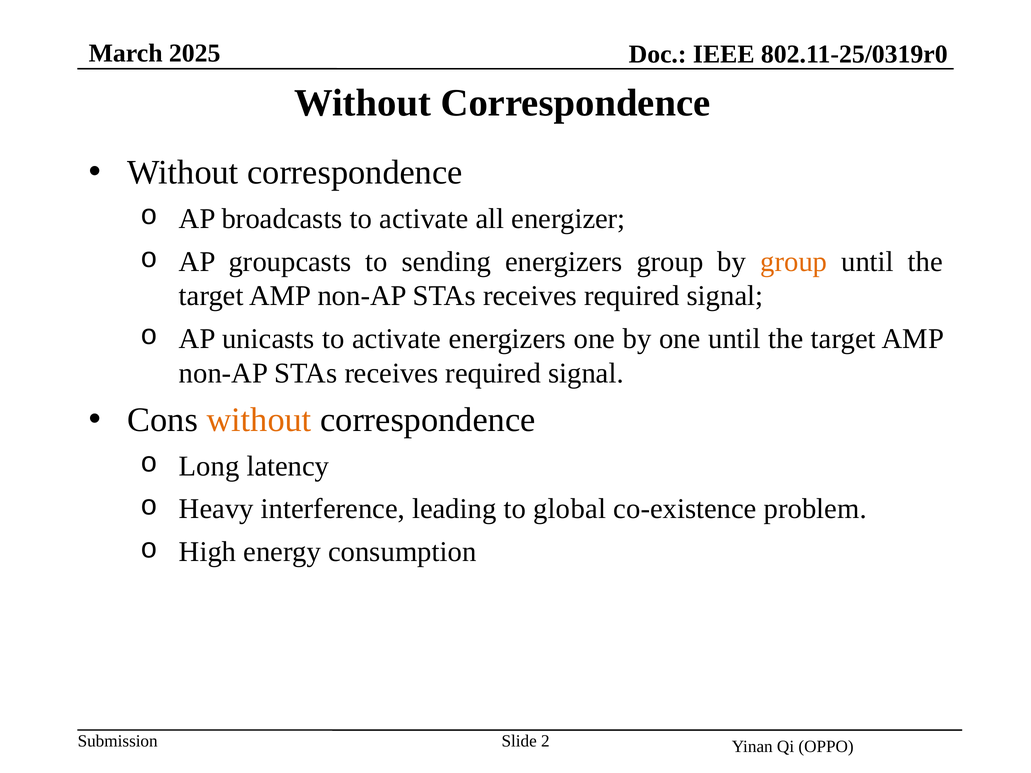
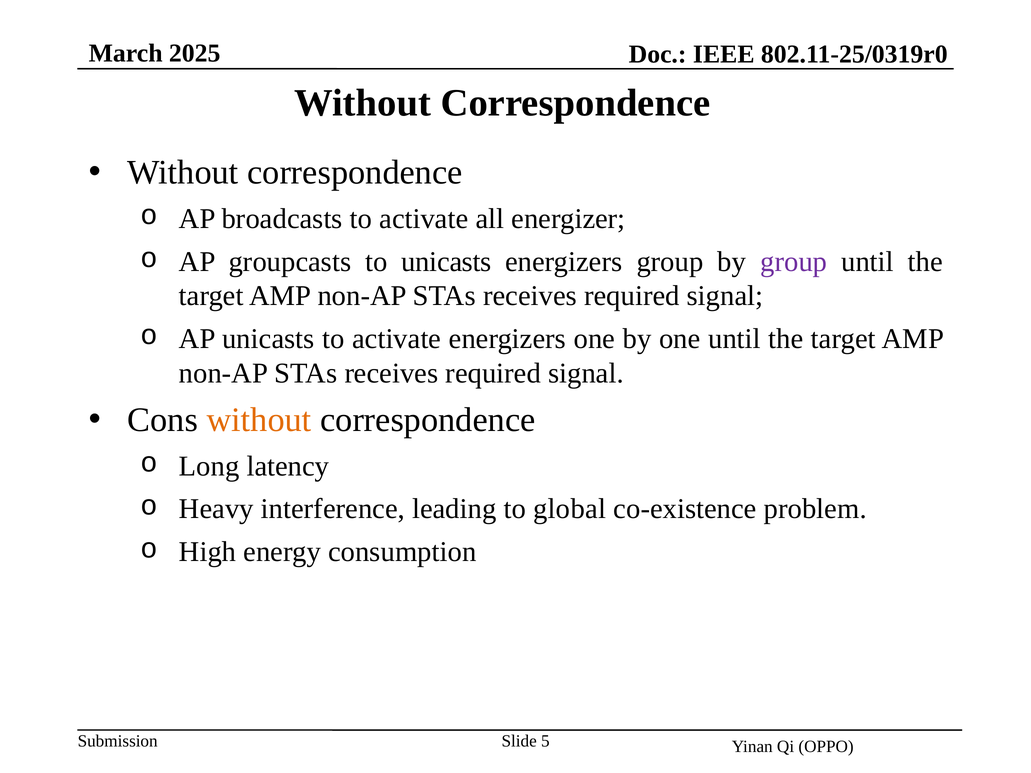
to sending: sending -> unicasts (447, 262)
group colour: orange -> purple (794, 262)
2: 2 -> 5 (545, 742)
